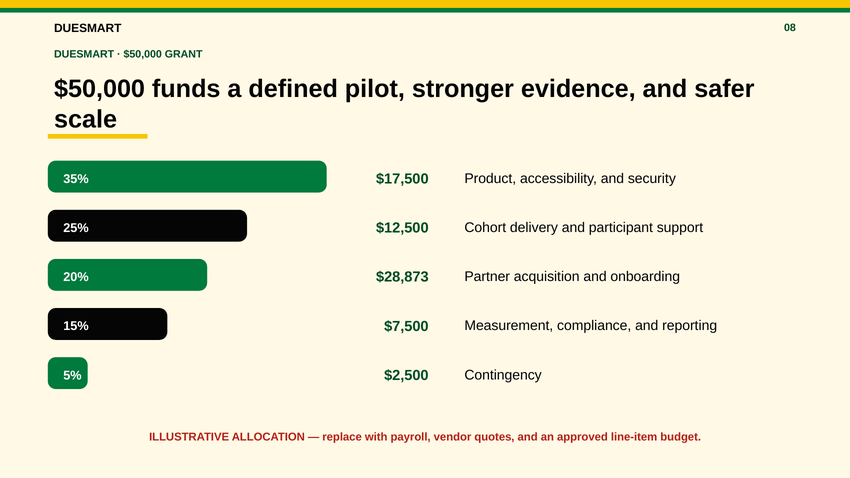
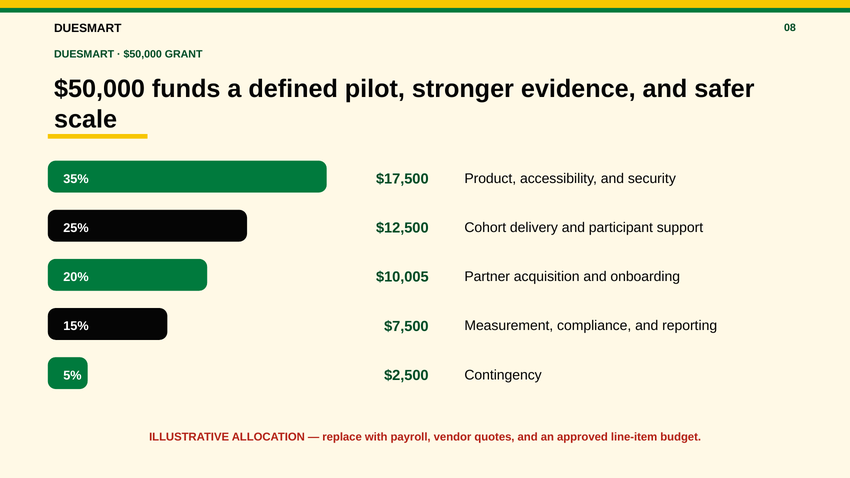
$28,873: $28,873 -> $10,005 (402, 277)
